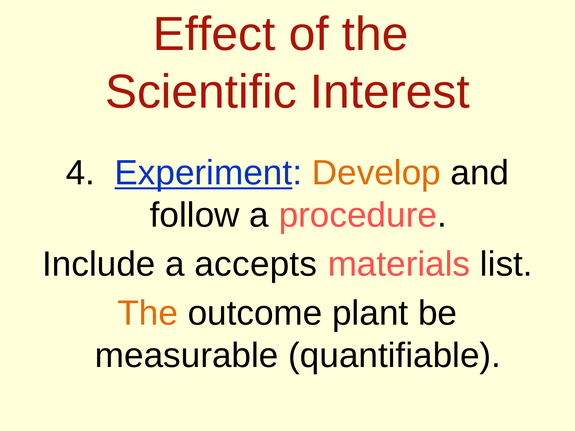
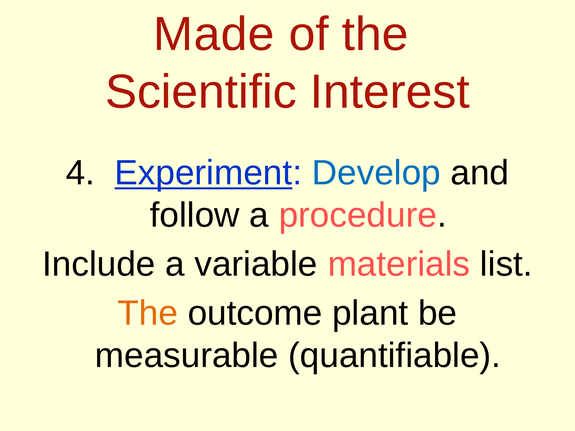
Effect: Effect -> Made (214, 34)
Develop colour: orange -> blue (376, 173)
accepts: accepts -> variable (256, 264)
